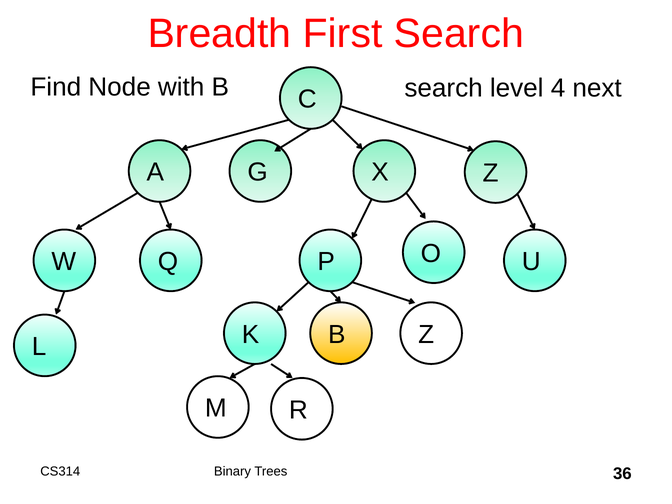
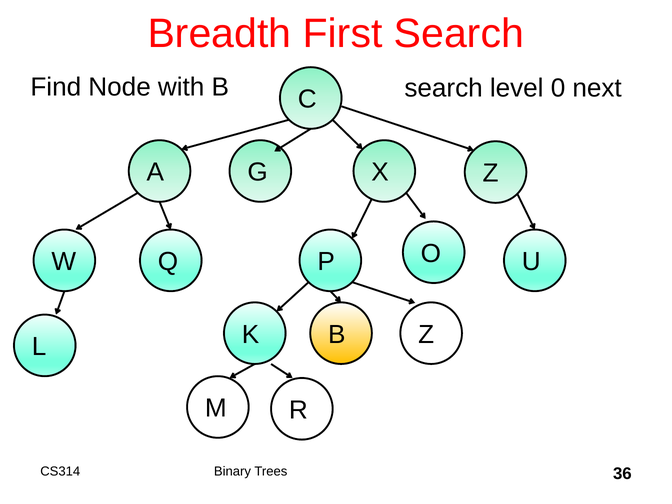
4: 4 -> 0 (558, 88)
